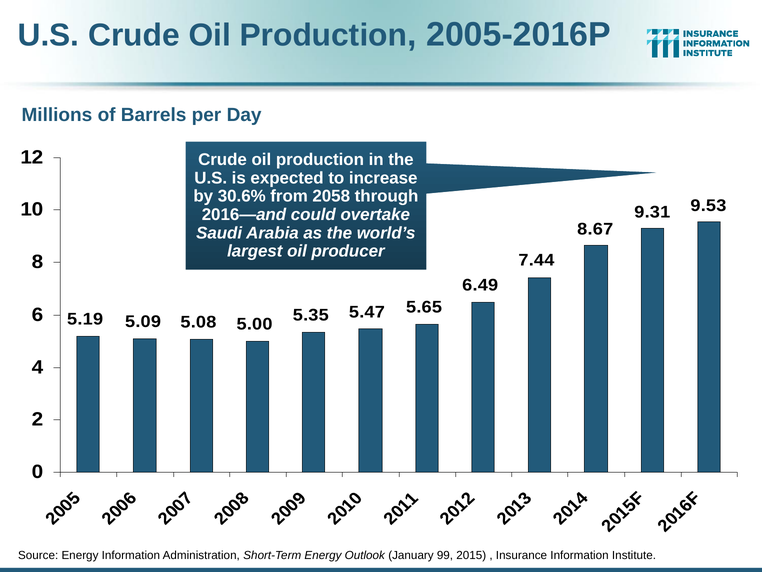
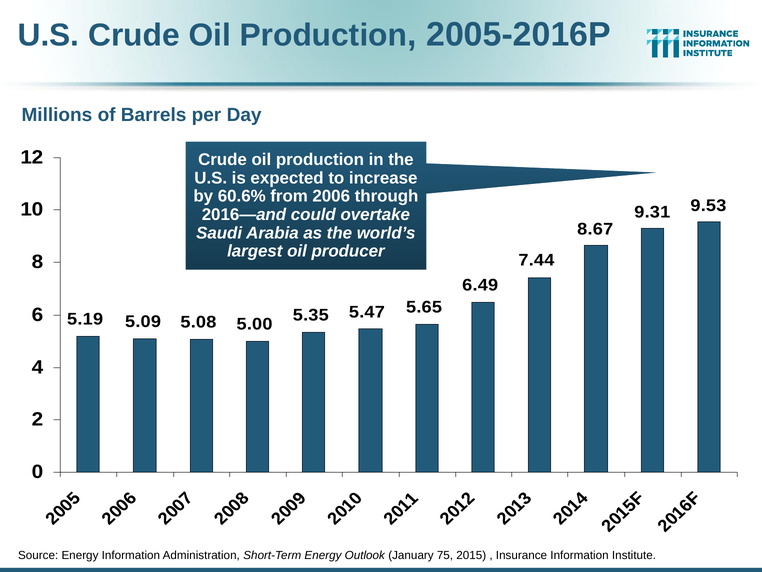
30.6%: 30.6% -> 60.6% (242, 196)
2058: 2058 -> 2006 (331, 196)
99: 99 -> 75 (445, 555)
